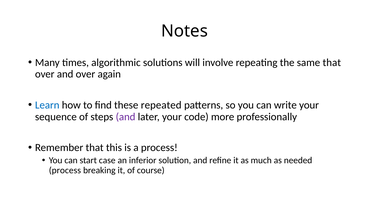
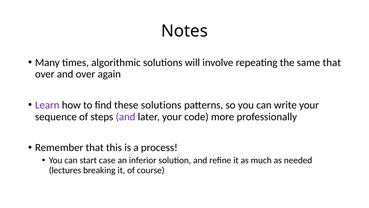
Learn colour: blue -> purple (47, 105)
these repeated: repeated -> solutions (161, 105)
process: process -> lectures (65, 170)
